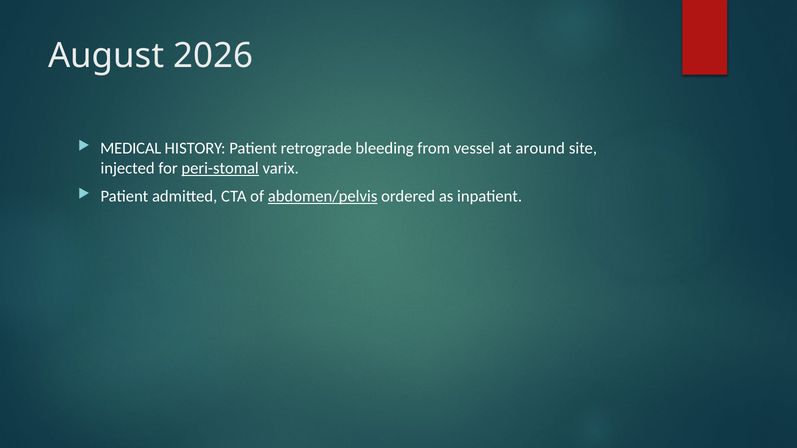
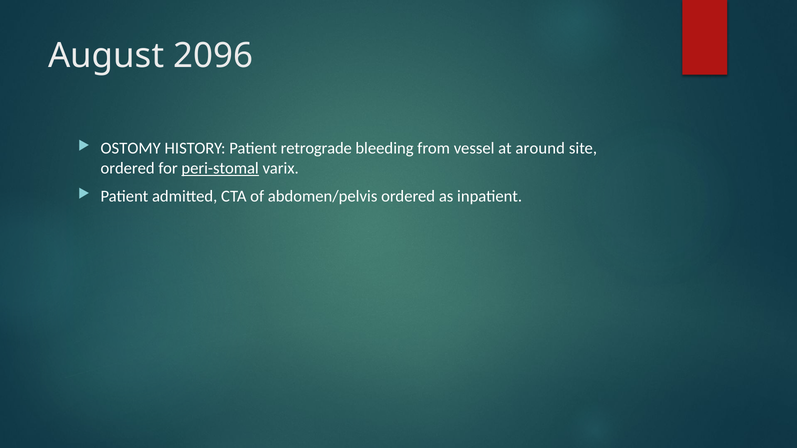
2026: 2026 -> 2096 (213, 56)
MEDICAL: MEDICAL -> OSTOMY (131, 148)
injected: injected -> ordered (128, 168)
abdomen/pelvis underline: present -> none (323, 197)
